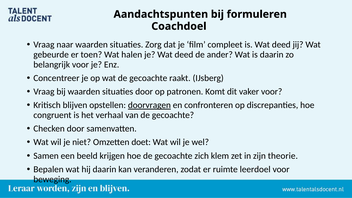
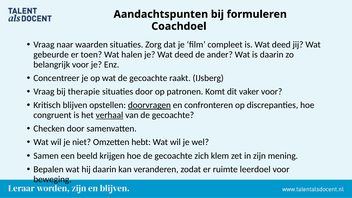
bij waarden: waarden -> therapie (84, 92)
verhaal underline: none -> present (109, 115)
doet: doet -> hebt (141, 142)
theorie: theorie -> mening (283, 156)
